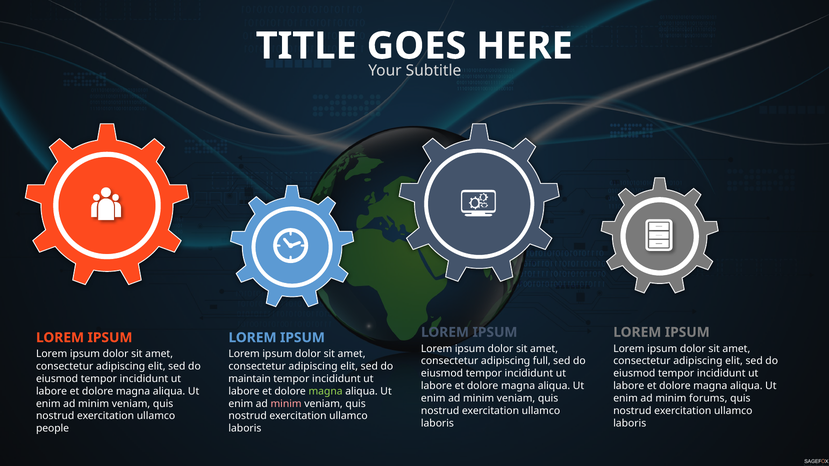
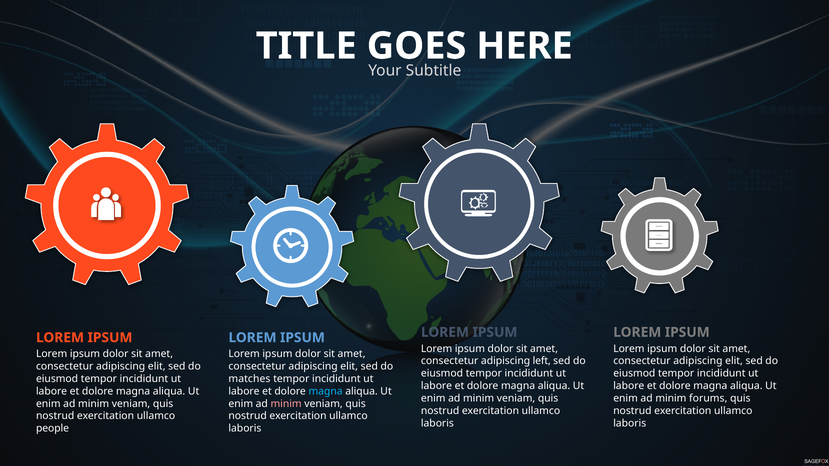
full: full -> left (542, 361)
maintain: maintain -> matches (249, 379)
magna colour: light green -> light blue (326, 391)
